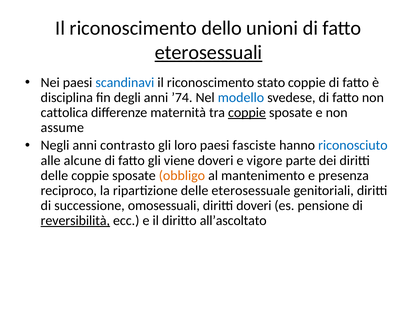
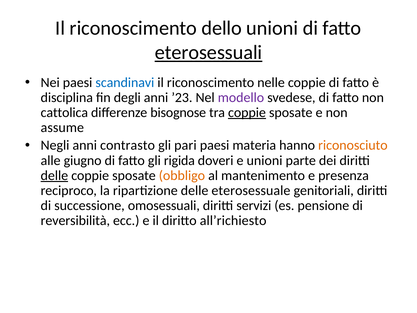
stato: stato -> nelle (271, 82)
’74: ’74 -> ’23 (182, 97)
modello colour: blue -> purple (241, 97)
maternità: maternità -> bisognose (178, 112)
loro: loro -> pari (185, 145)
fasciste: fasciste -> materia (254, 145)
riconosciuto colour: blue -> orange (353, 145)
alcune: alcune -> giugno (83, 160)
viene: viene -> rigida (179, 160)
e vigore: vigore -> unioni (265, 160)
delle underline: none -> present (54, 175)
diritti doveri: doveri -> servizi (254, 205)
reversibilità underline: present -> none (75, 220)
all’ascoltato: all’ascoltato -> all’richiesto (233, 220)
